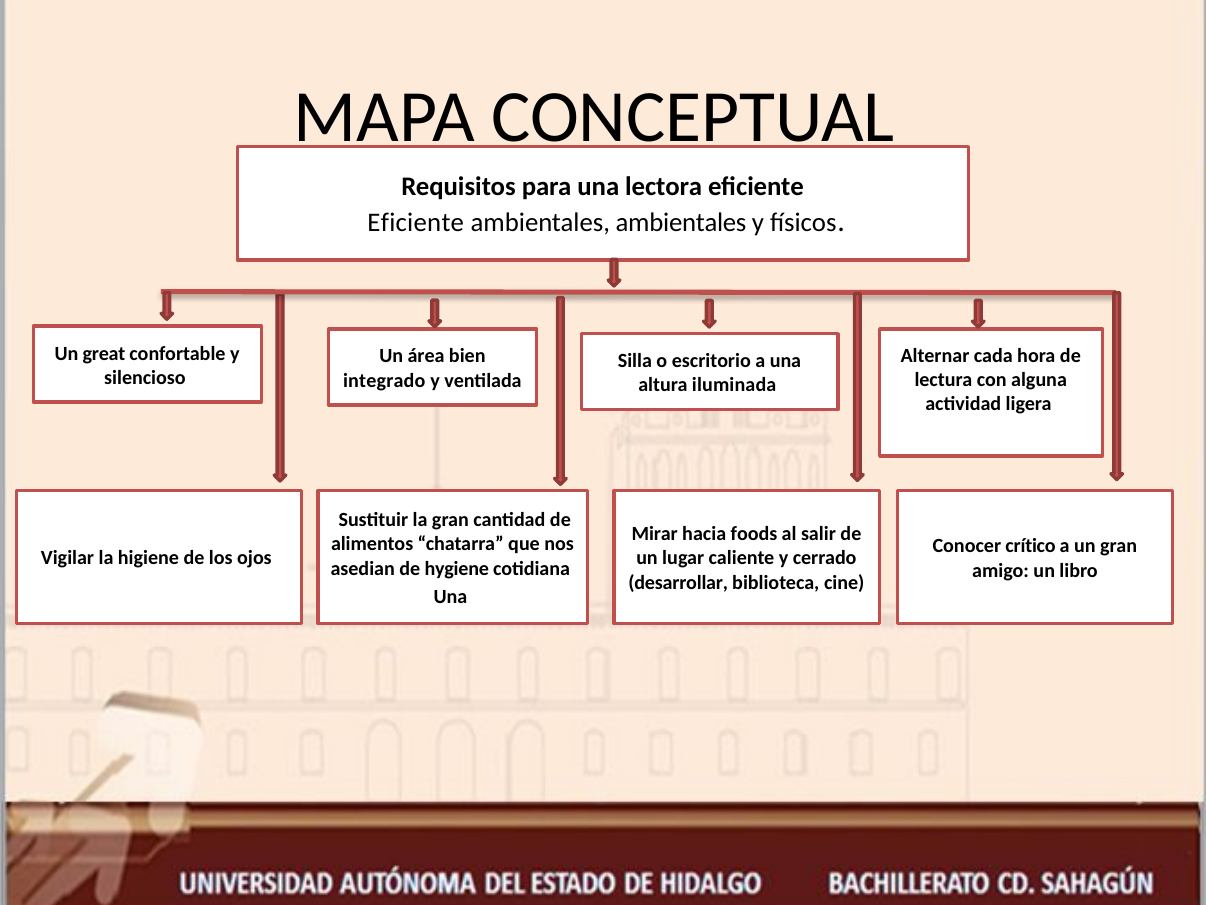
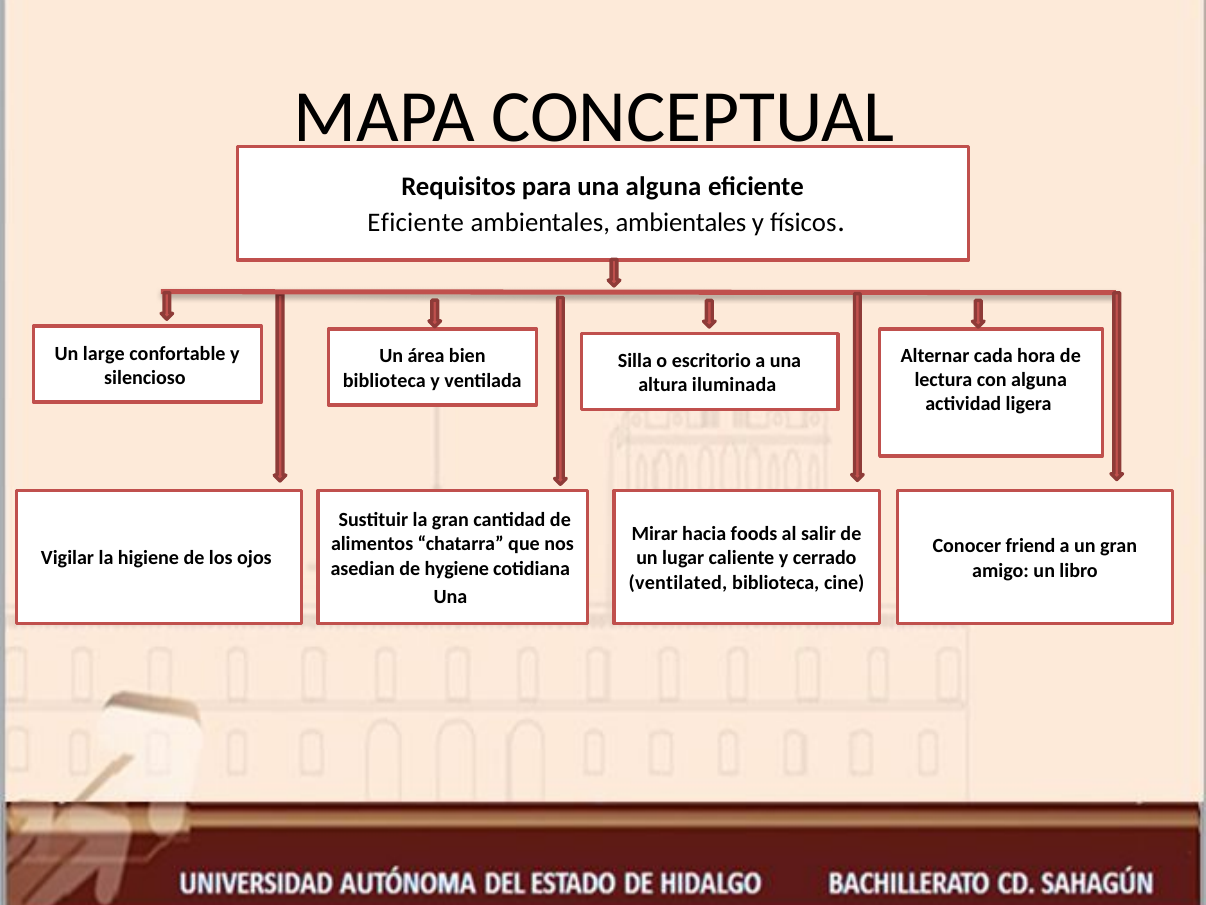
una lectora: lectora -> alguna (664, 187)
great: great -> large (104, 353)
integrado: integrado -> biblioteca (384, 380)
crítico: crítico -> friend (1031, 546)
desarrollar: desarrollar -> ventilated (678, 582)
